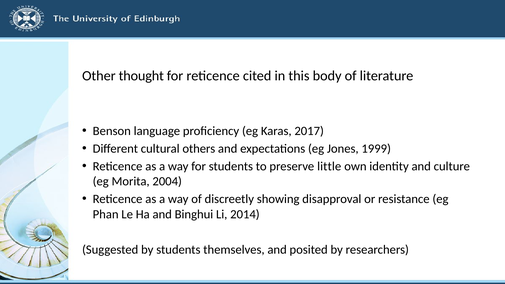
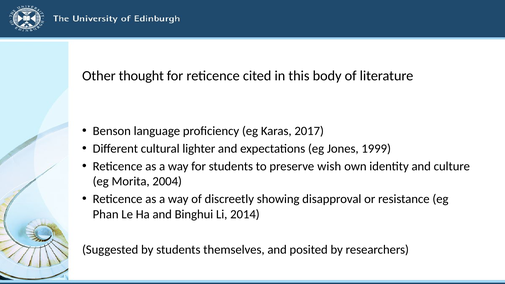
others: others -> lighter (199, 149)
little: little -> wish (329, 166)
